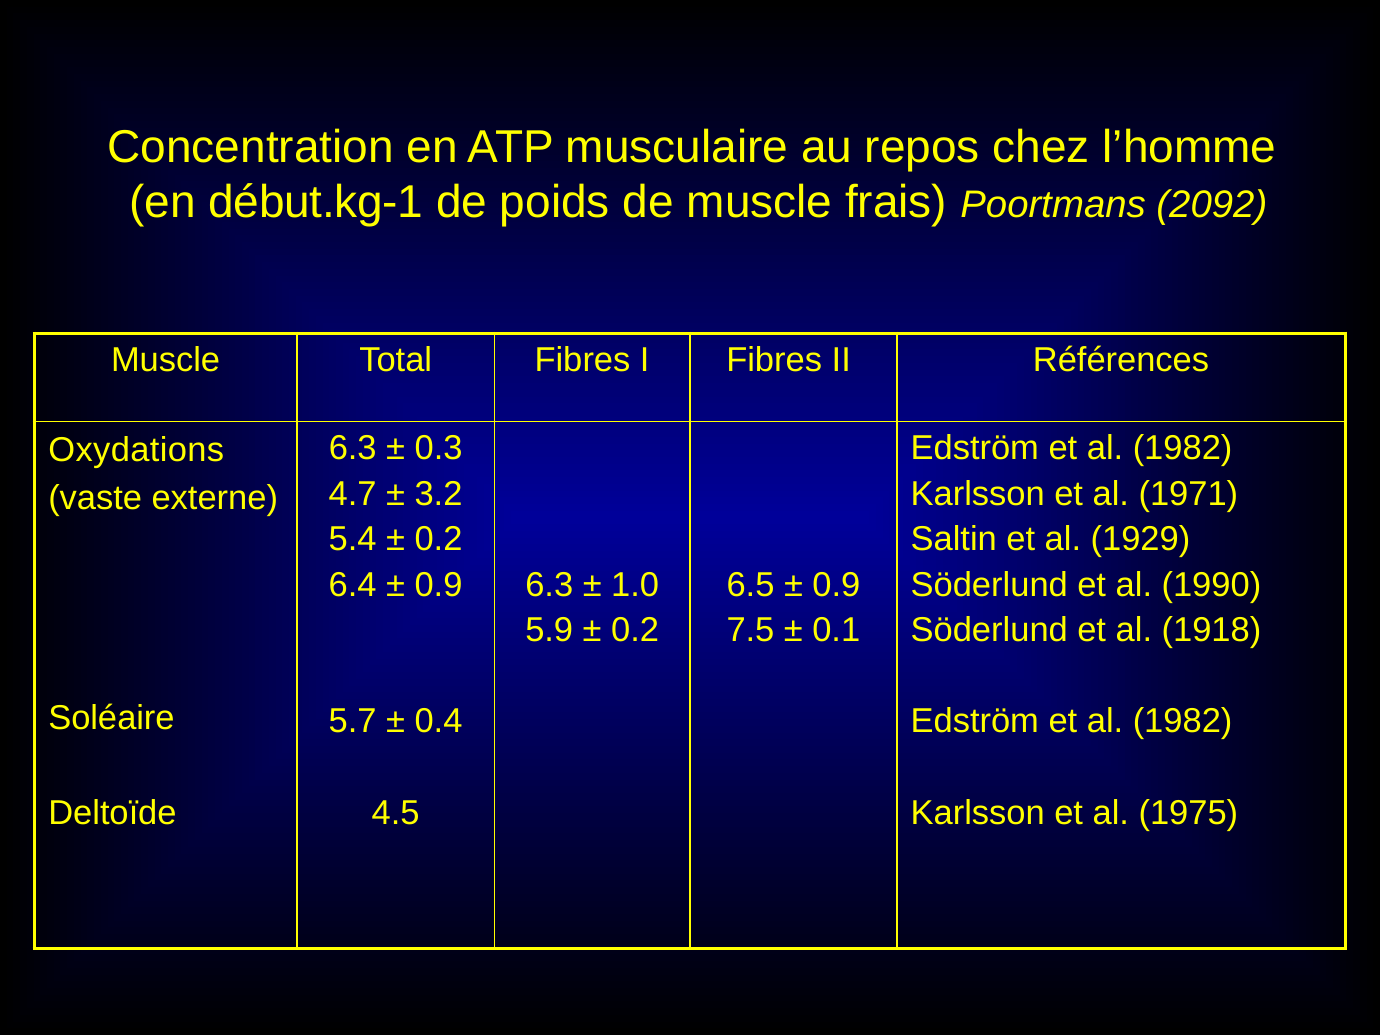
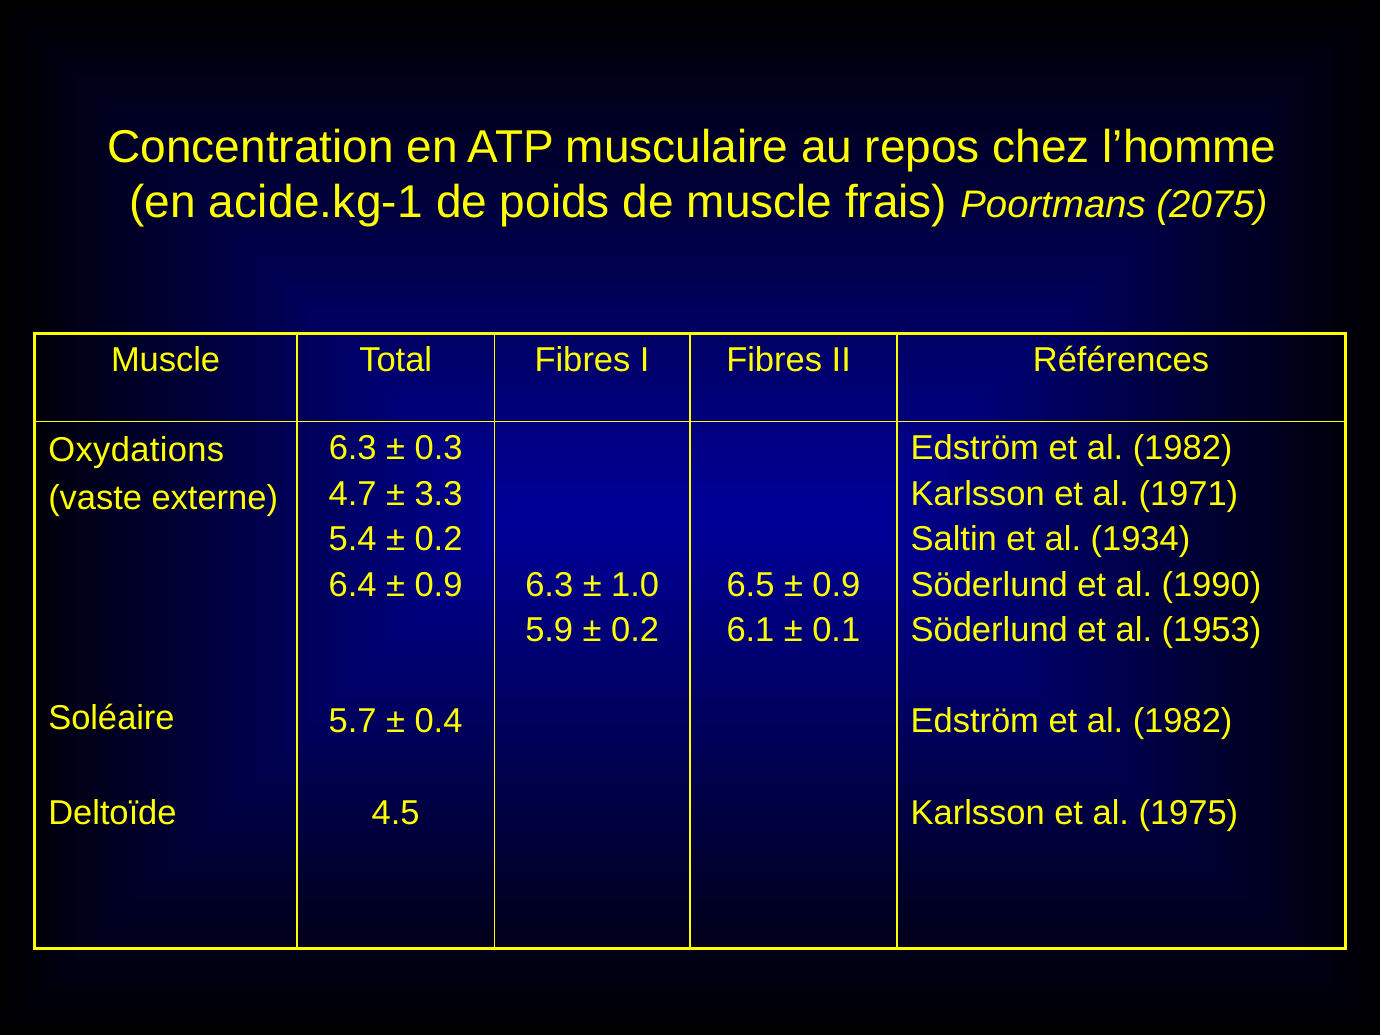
début.kg-1: début.kg-1 -> acide.kg-1 (316, 202)
2092: 2092 -> 2075 (1212, 205)
3.2: 3.2 -> 3.3 (439, 494)
1929: 1929 -> 1934 (1140, 539)
7.5: 7.5 -> 6.1 (750, 631)
1918: 1918 -> 1953 (1211, 631)
